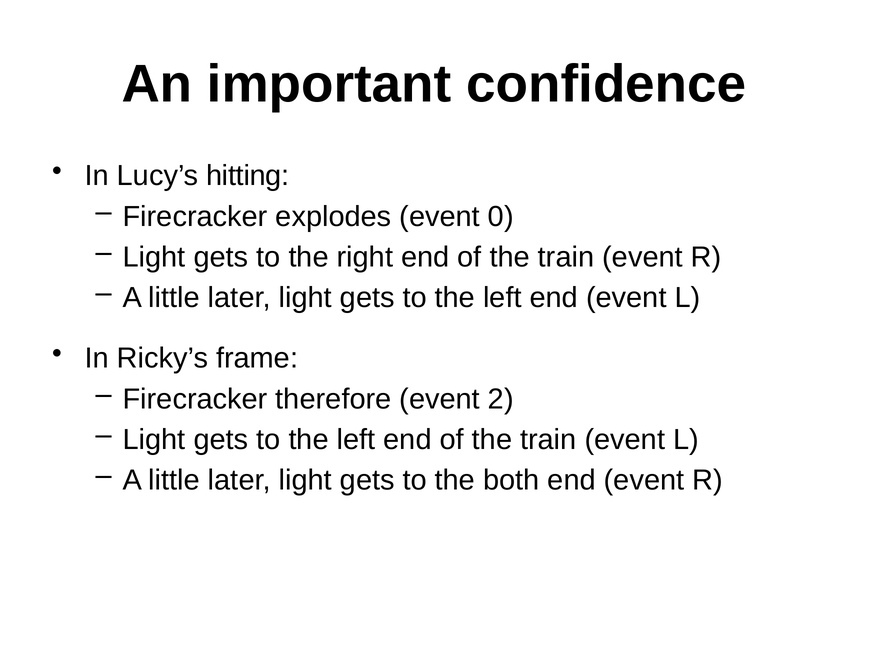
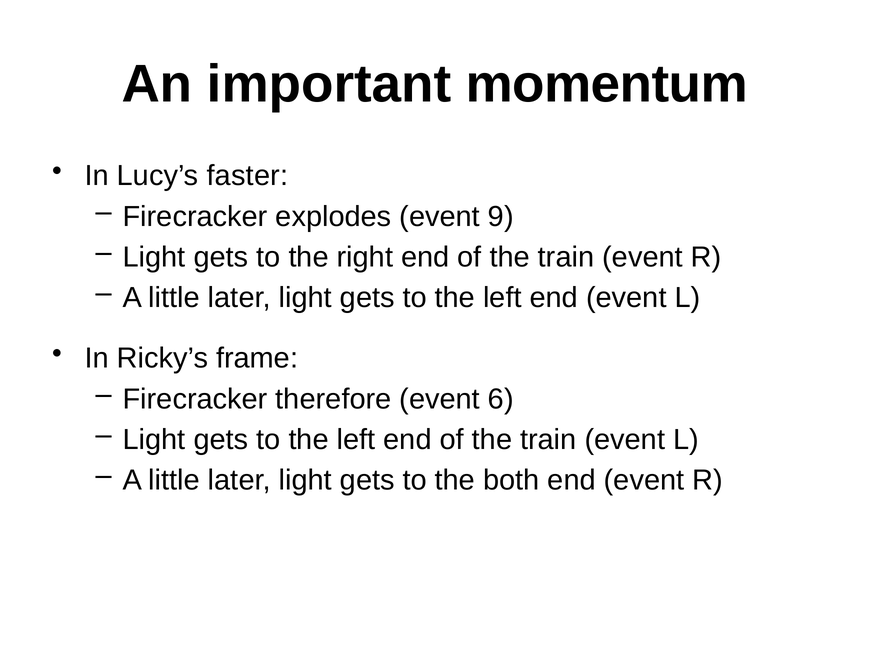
confidence: confidence -> momentum (607, 84)
hitting: hitting -> faster (247, 176)
0: 0 -> 9 (501, 216)
2: 2 -> 6 (501, 399)
